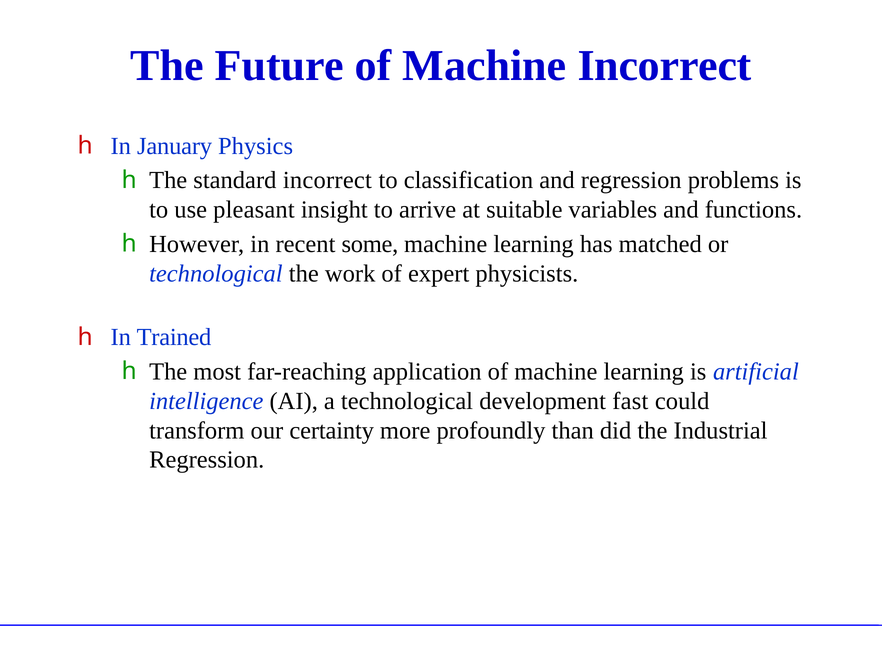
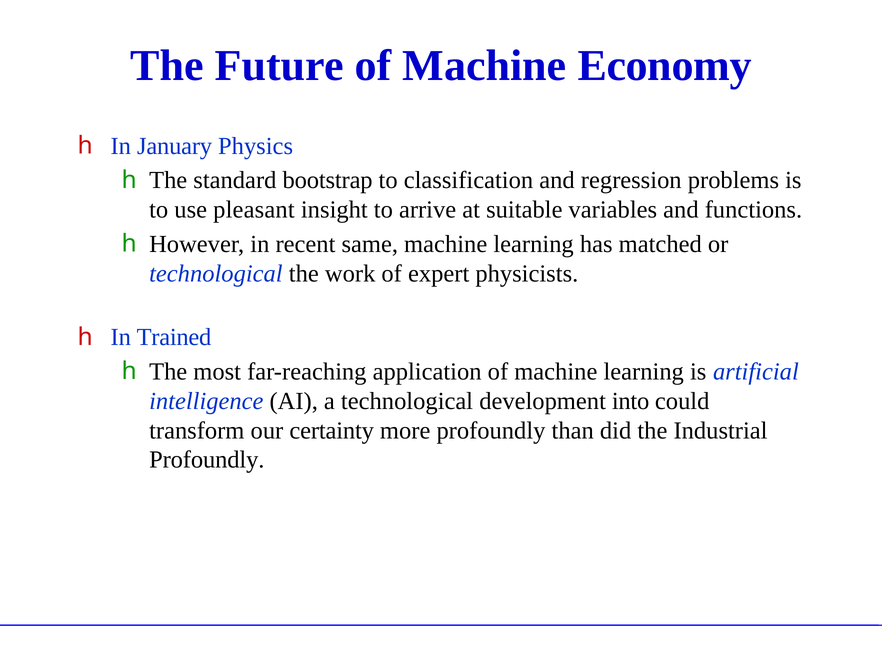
Machine Incorrect: Incorrect -> Economy (665, 66)
standard incorrect: incorrect -> bootstrap (328, 180)
some: some -> same (370, 244)
fast: fast -> into (631, 401)
Regression: Regression -> Profoundly (207, 460)
